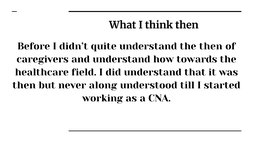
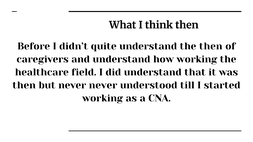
how towards: towards -> working (197, 59)
never along: along -> never (103, 86)
